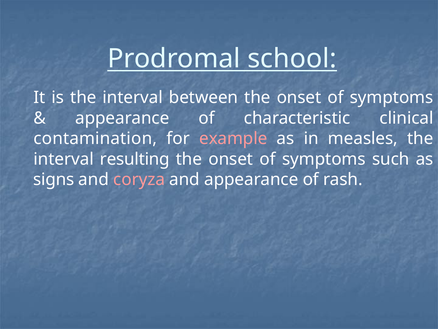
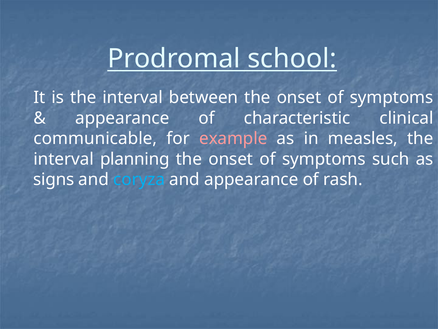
contamination: contamination -> communicable (95, 138)
resulting: resulting -> planning (135, 159)
coryza colour: pink -> light blue (139, 179)
